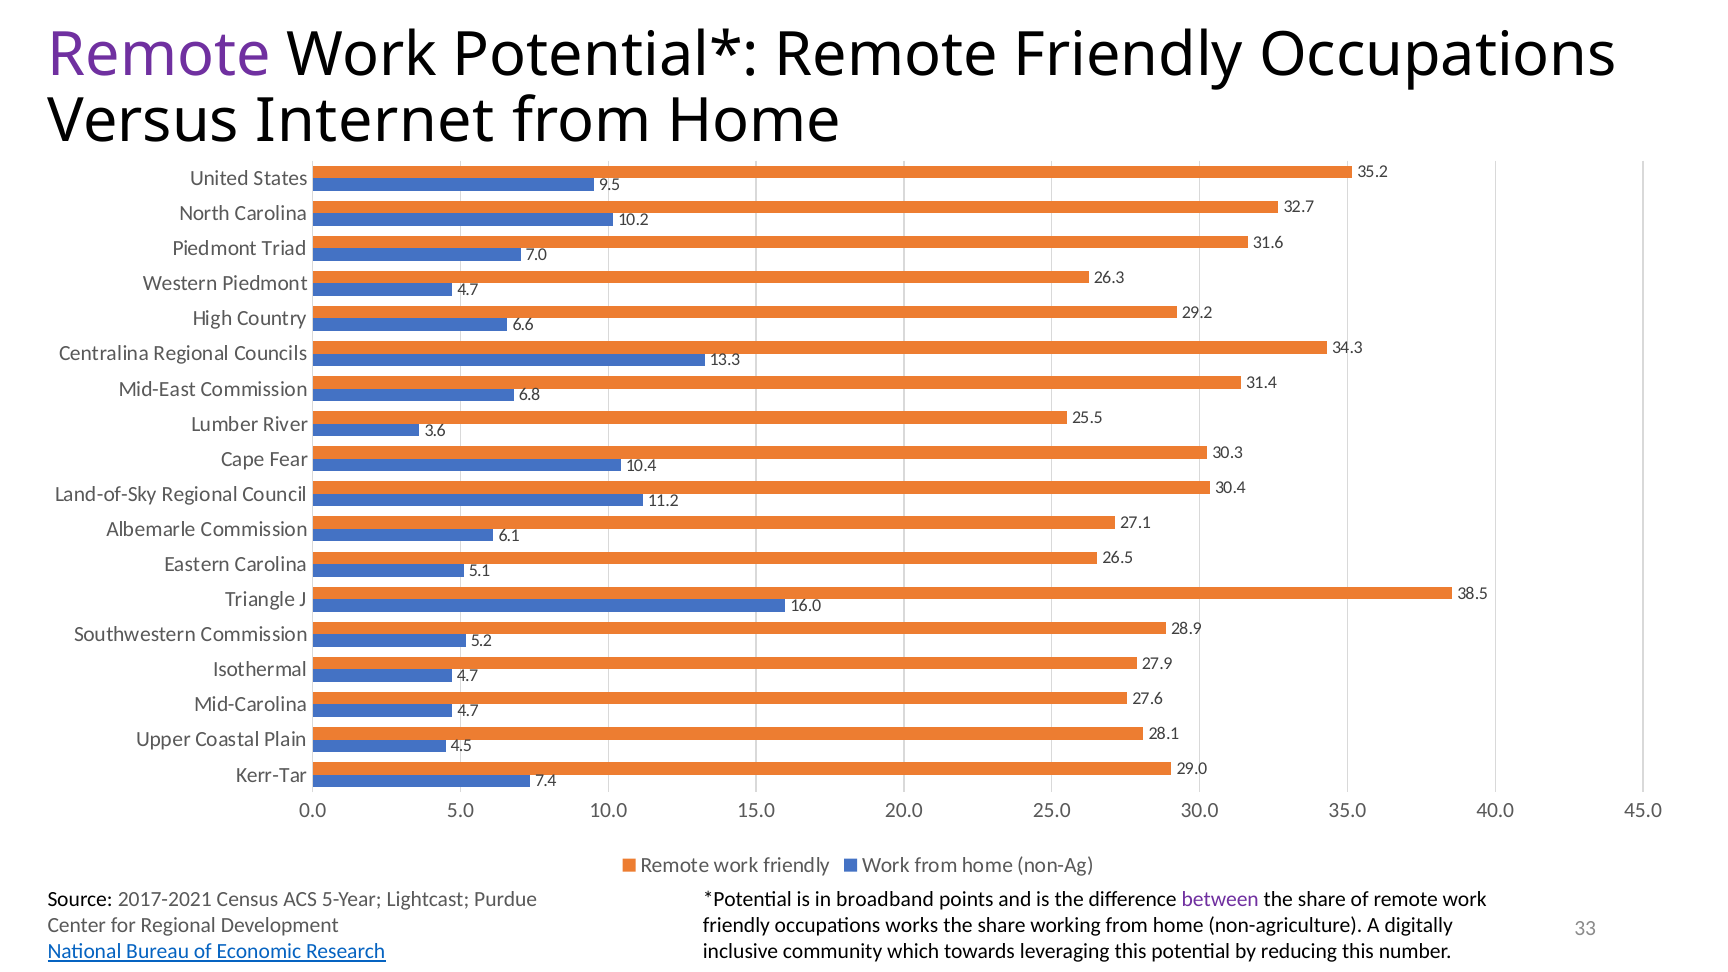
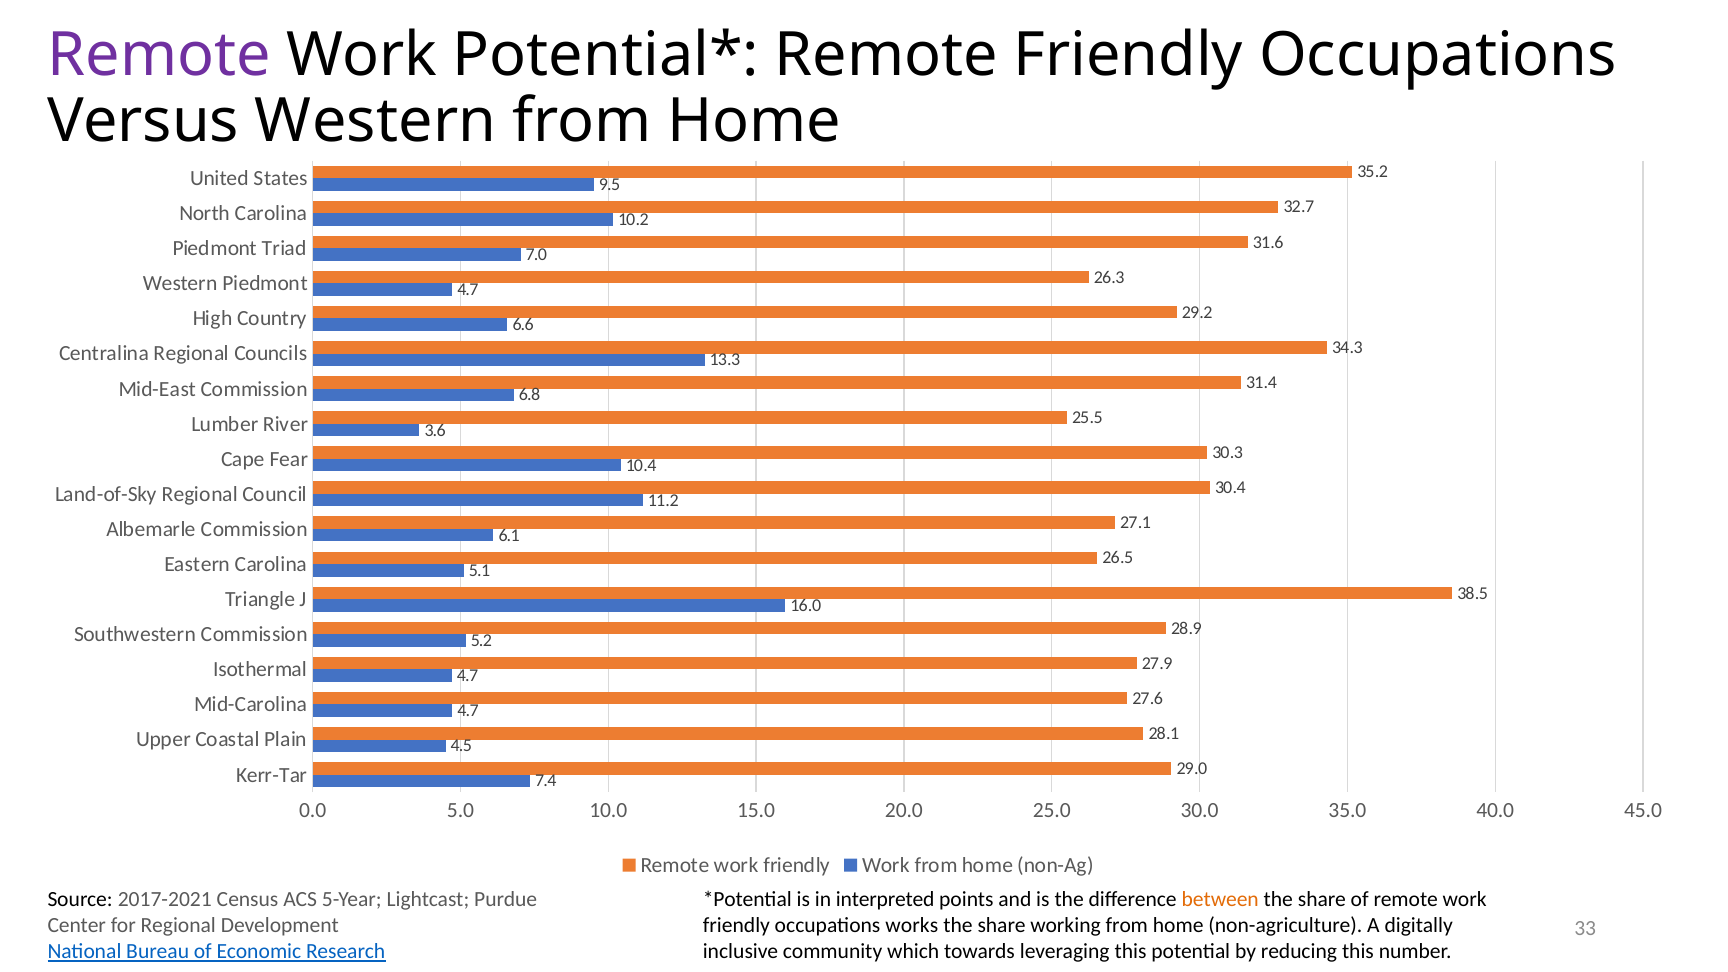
Versus Internet: Internet -> Western (376, 121)
broadband: broadband -> interpreted (885, 900)
between colour: purple -> orange (1220, 900)
